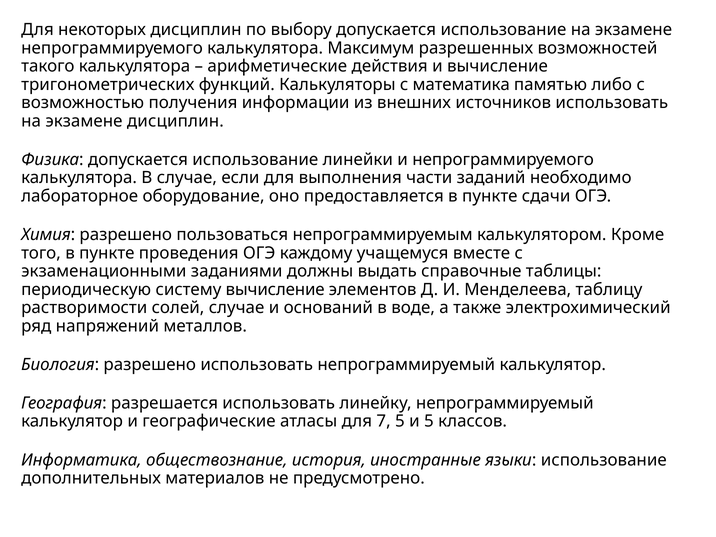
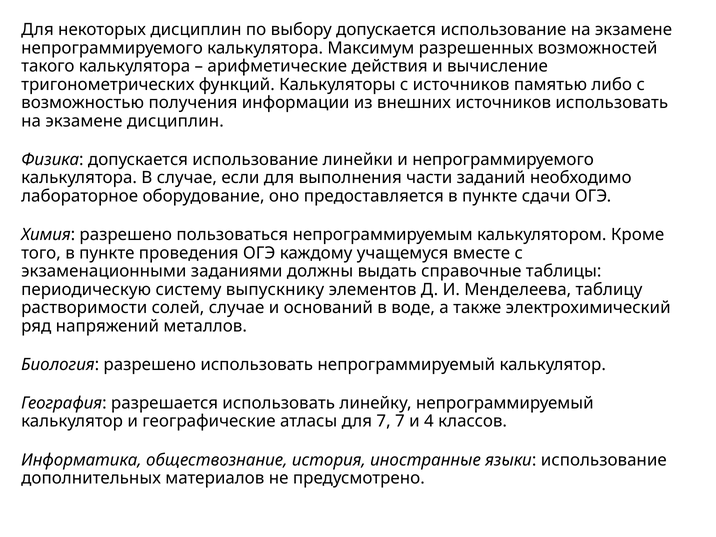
с математика: математика -> источников (461, 84)
систему вычисление: вычисление -> выпускнику (275, 289)
7 5: 5 -> 7 (400, 421)
и 5: 5 -> 4 (429, 421)
